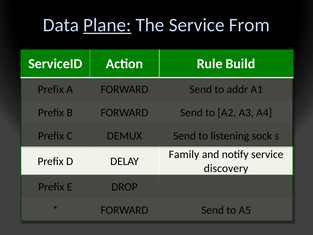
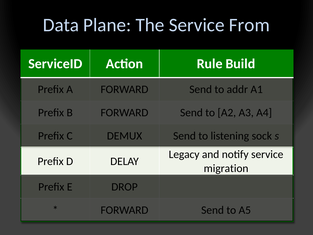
Plane underline: present -> none (107, 25)
Family: Family -> Legacy (184, 154)
discovery: discovery -> migration (226, 168)
